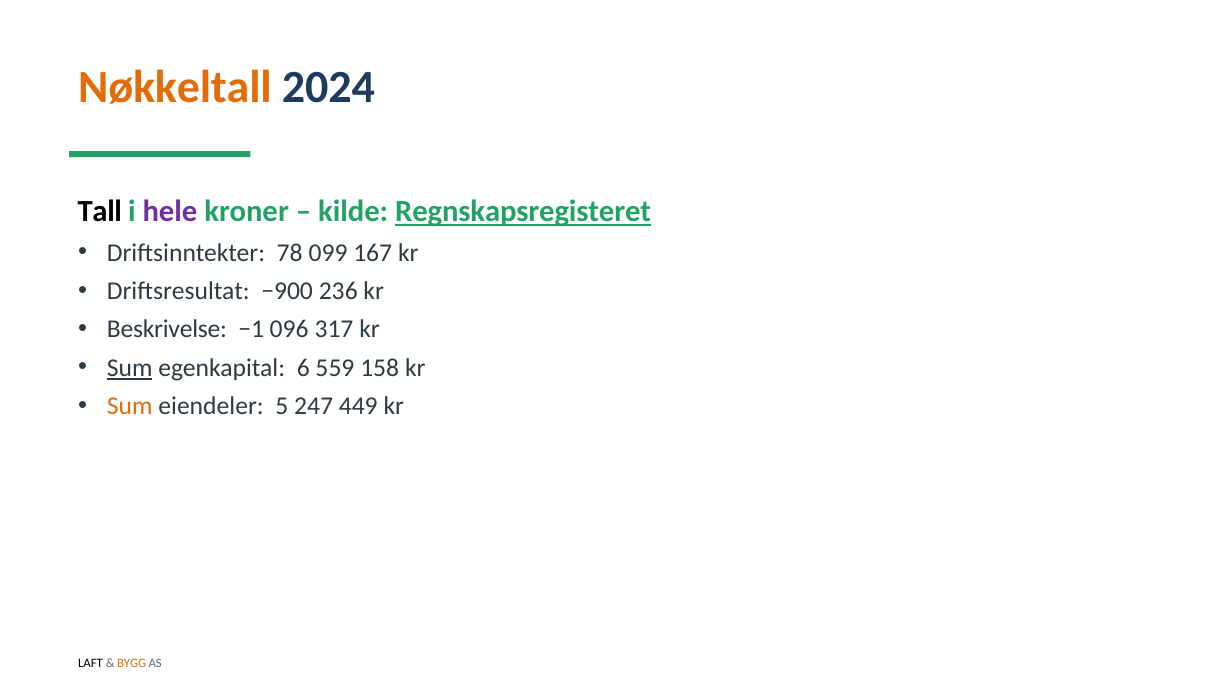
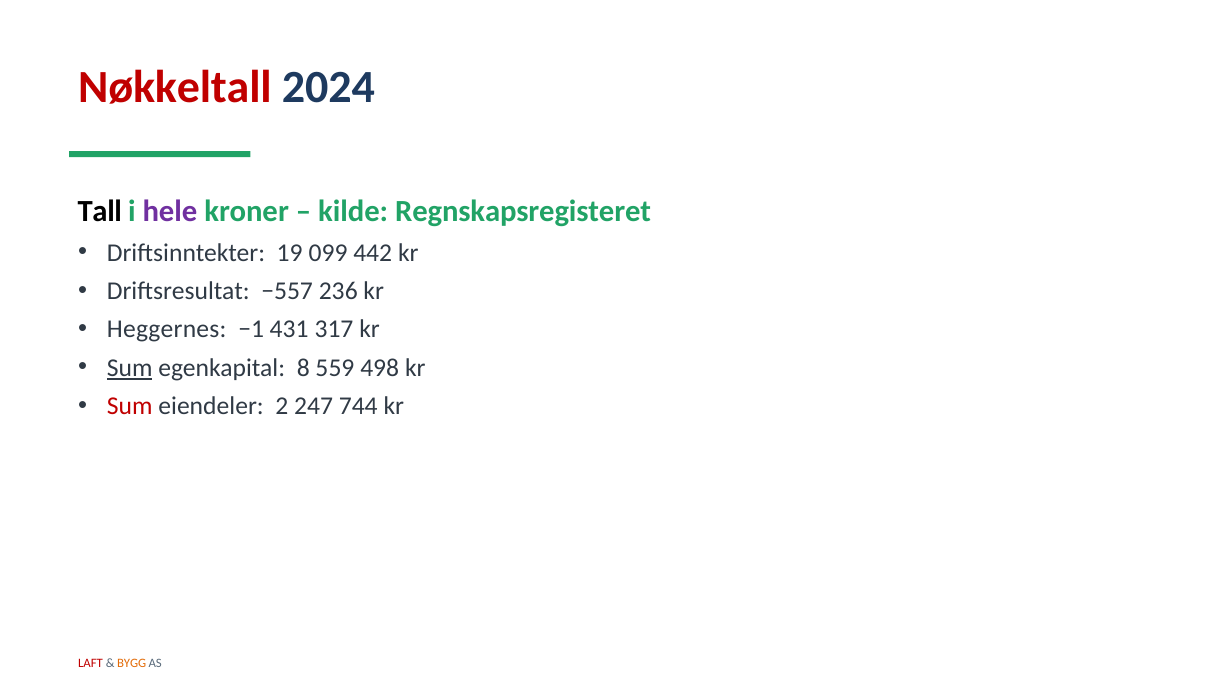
Nøkkeltall colour: orange -> red (175, 88)
Regnskapsregisteret underline: present -> none (523, 211)
78: 78 -> 19 (290, 253)
167: 167 -> 442 (373, 253)
−900: −900 -> −557 (287, 291)
Beskrivelse: Beskrivelse -> Heggernes (167, 329)
096: 096 -> 431 (289, 329)
6: 6 -> 8 (303, 368)
158: 158 -> 498 (380, 368)
Sum colour: orange -> red (130, 406)
5: 5 -> 2 (282, 406)
449: 449 -> 744 (358, 406)
LAFT colour: black -> red (91, 663)
